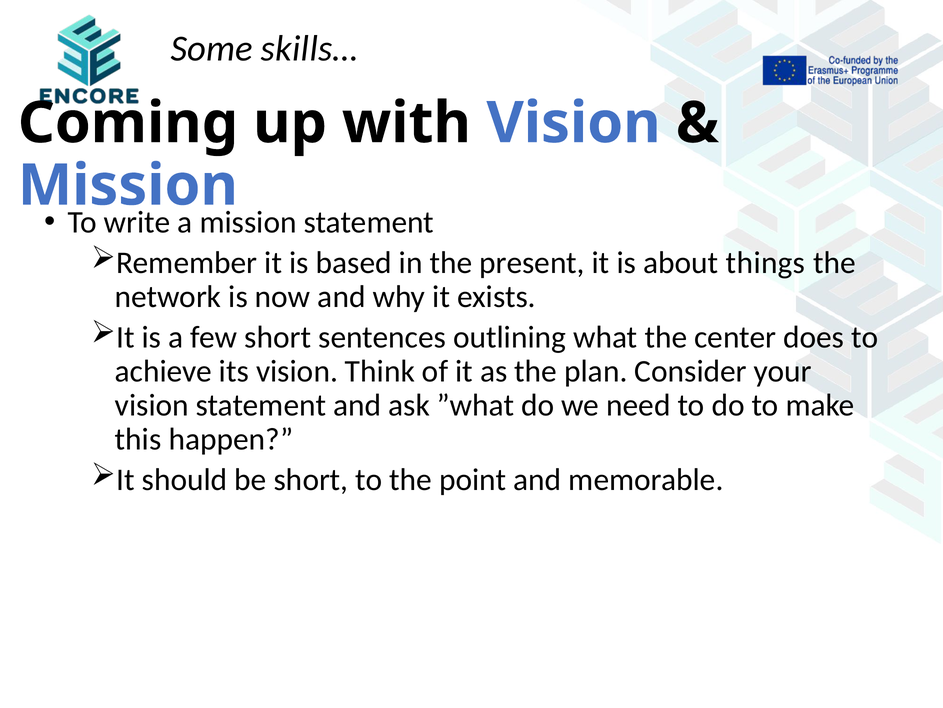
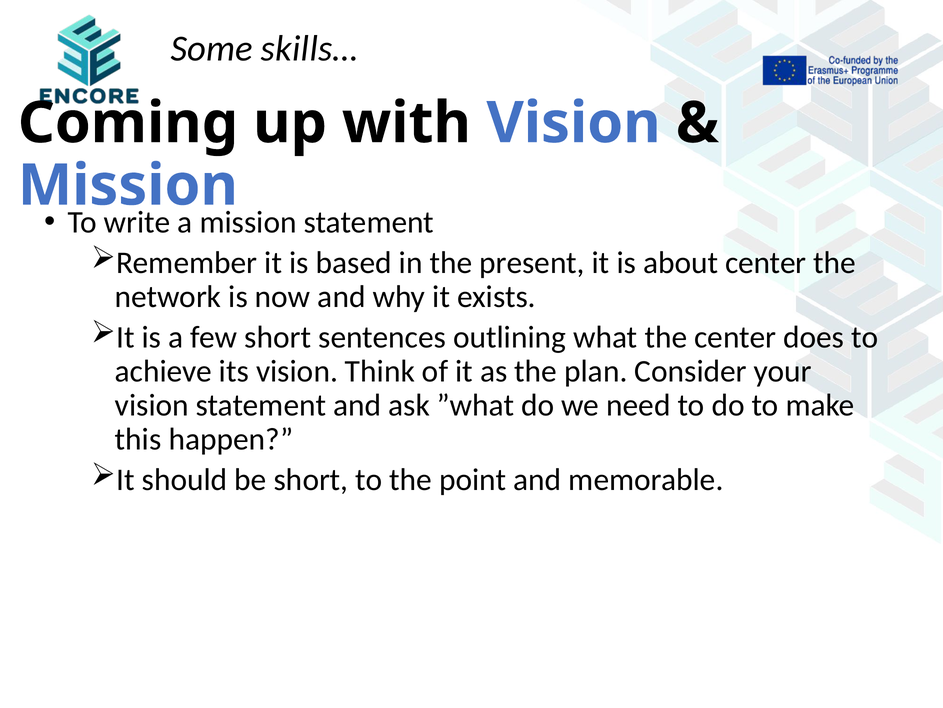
about things: things -> center (766, 262)
